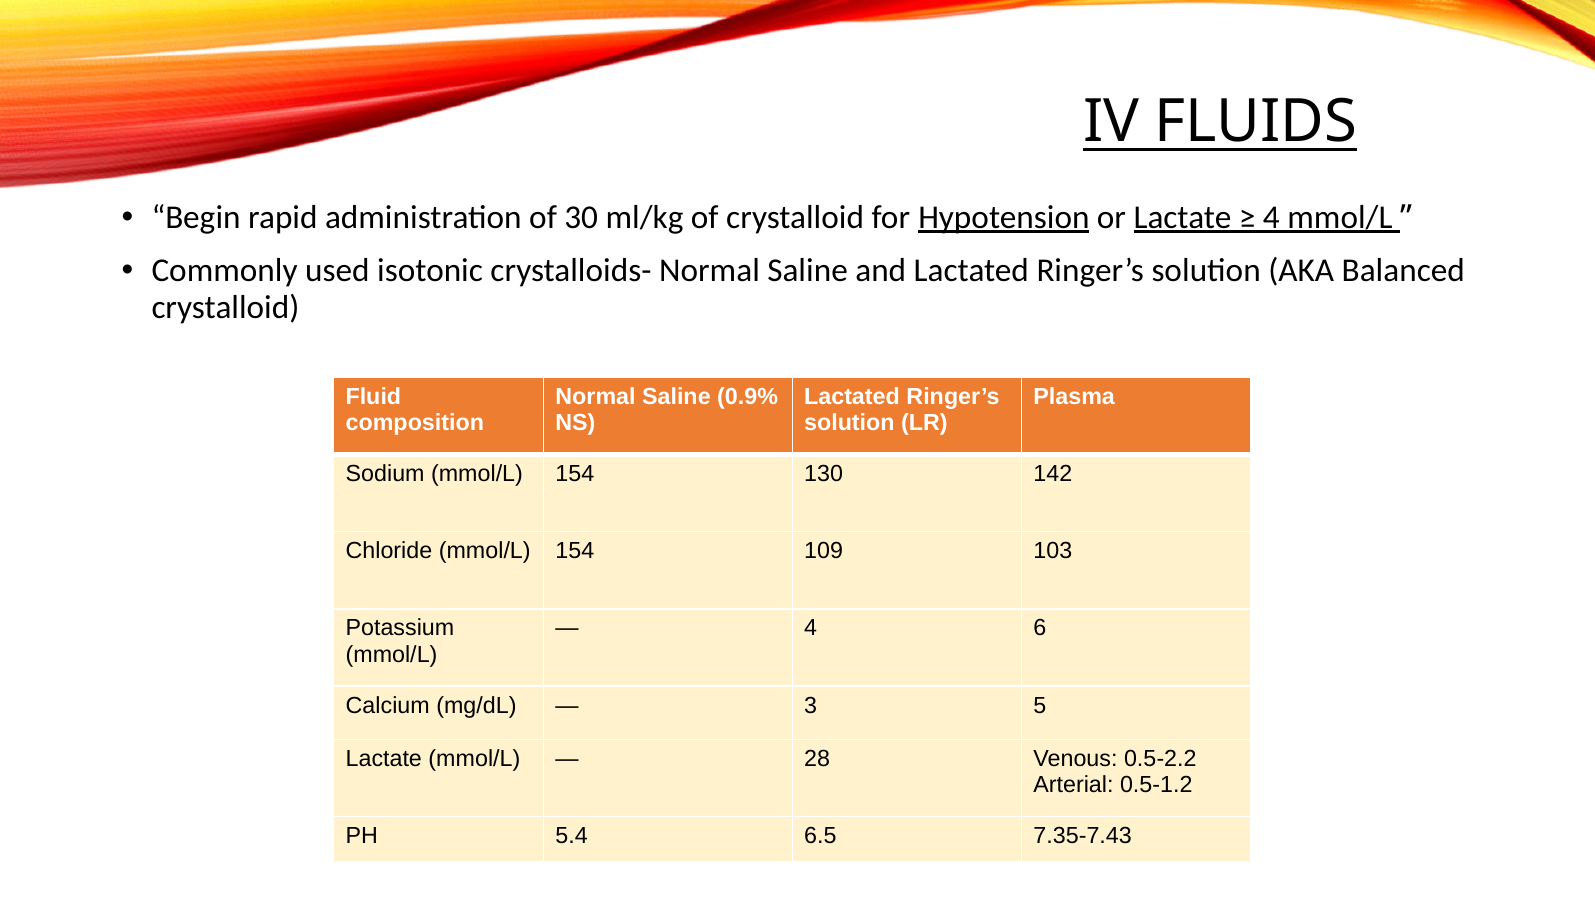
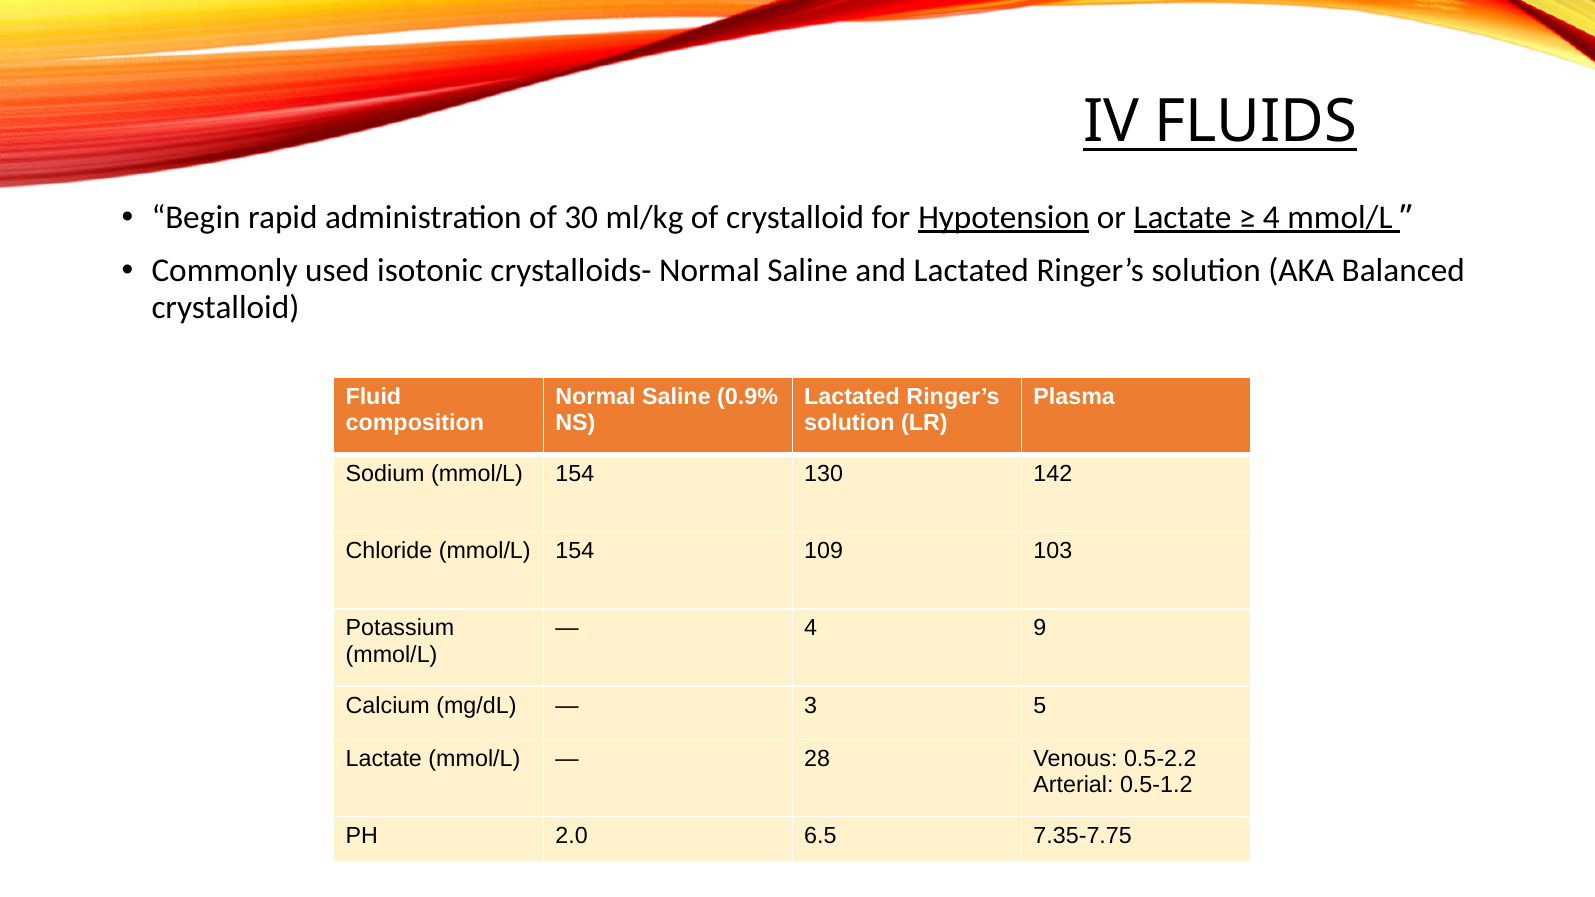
6: 6 -> 9 (1040, 628)
5.4: 5.4 -> 2.0 (572, 836)
7.35-7.43: 7.35-7.43 -> 7.35-7.75 (1083, 836)
